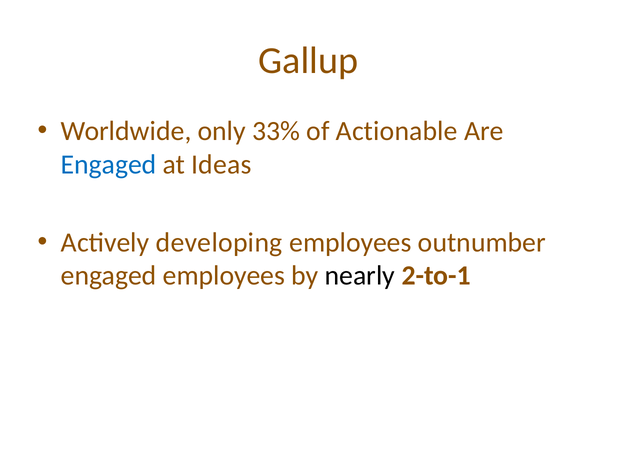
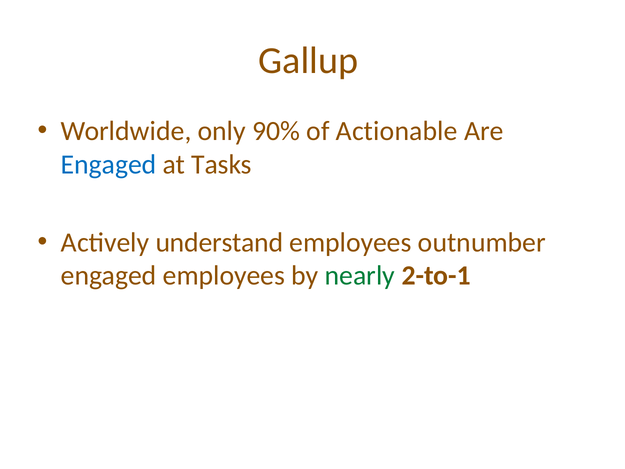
33%: 33% -> 90% (276, 131)
Ideas: Ideas -> Tasks (222, 164)
developing: developing -> understand (219, 242)
nearly colour: black -> green (360, 276)
